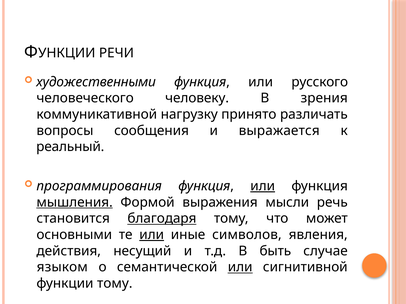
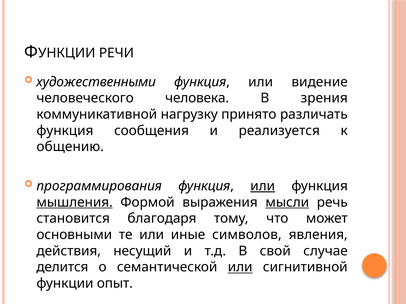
русского: русского -> видение (320, 82)
человеку: человеку -> человека (197, 98)
вопросы: вопросы -> функция (65, 131)
выражается: выражается -> реализуется (279, 131)
реальный: реальный -> общению (70, 147)
мысли underline: none -> present (287, 203)
благодаря underline: present -> none (162, 219)
или underline: present -> none (152, 235)
быть: быть -> свой (275, 251)
языком: языком -> делится (62, 268)
функции тому: тому -> опыт (115, 284)
